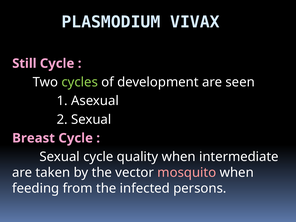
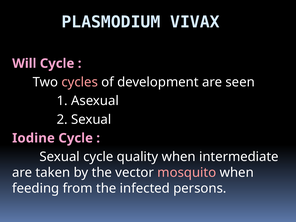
Still: Still -> Will (24, 63)
cycles colour: light green -> pink (80, 82)
Breast: Breast -> Iodine (34, 138)
